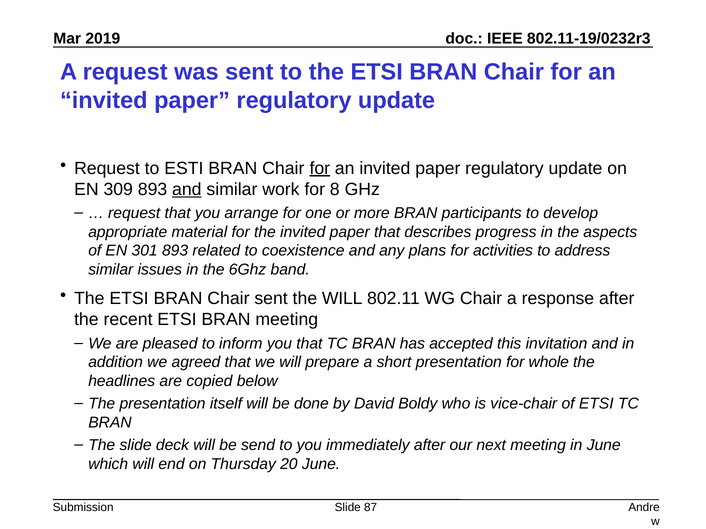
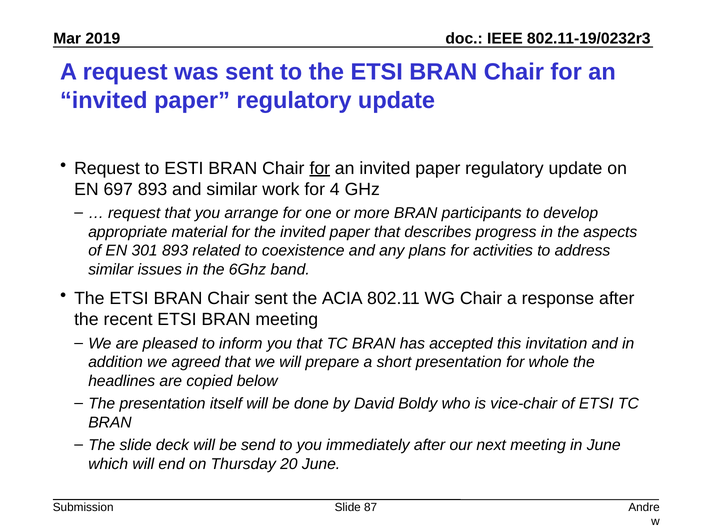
309: 309 -> 697 (118, 190)
and underline: present -> none (187, 190)
8: 8 -> 4 (335, 190)
the WILL: WILL -> ACIA (342, 299)
